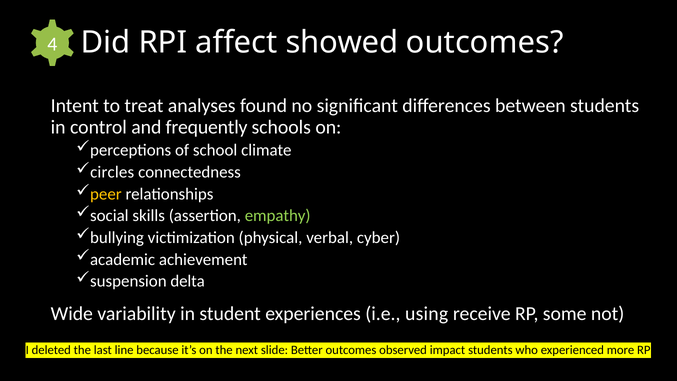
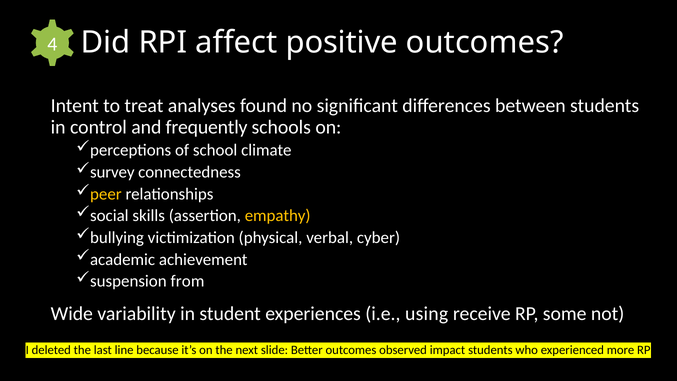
showed: showed -> positive (342, 43)
circles: circles -> survey (112, 172)
empathy colour: light green -> yellow (278, 216)
delta: delta -> from (187, 281)
